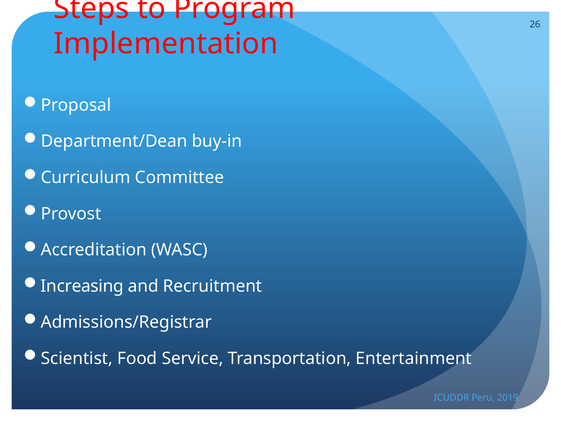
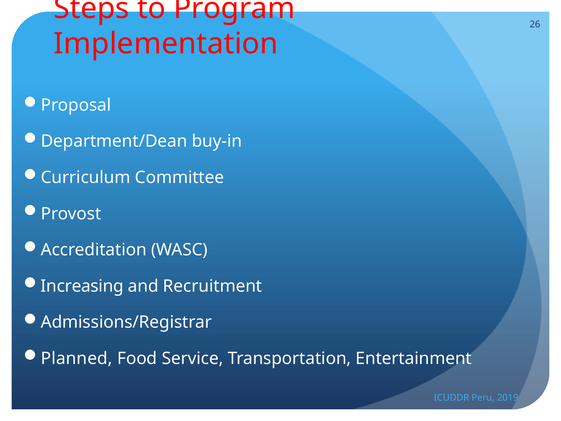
Scientist: Scientist -> Planned (77, 358)
